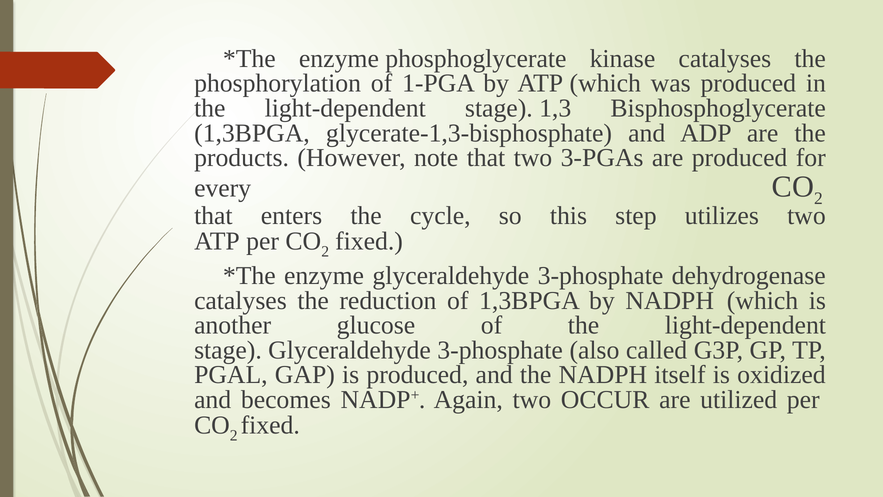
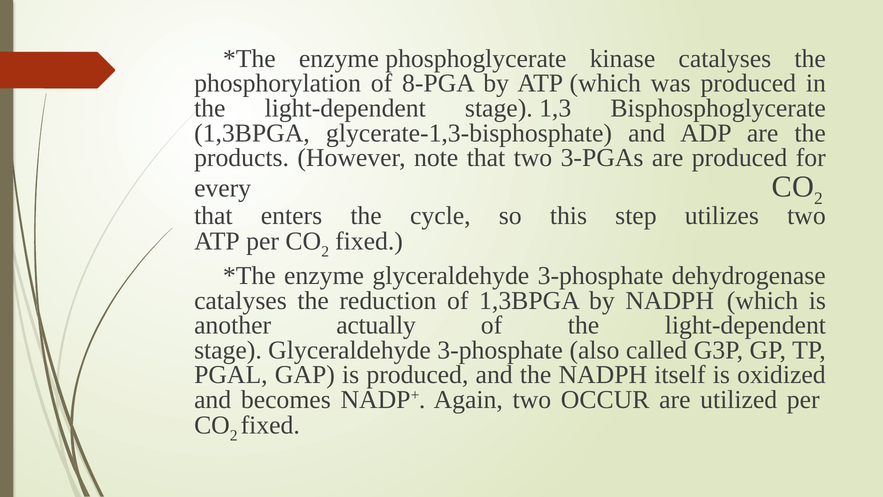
1-PGA: 1-PGA -> 8-PGA (439, 83)
glucose: glucose -> actually (376, 325)
